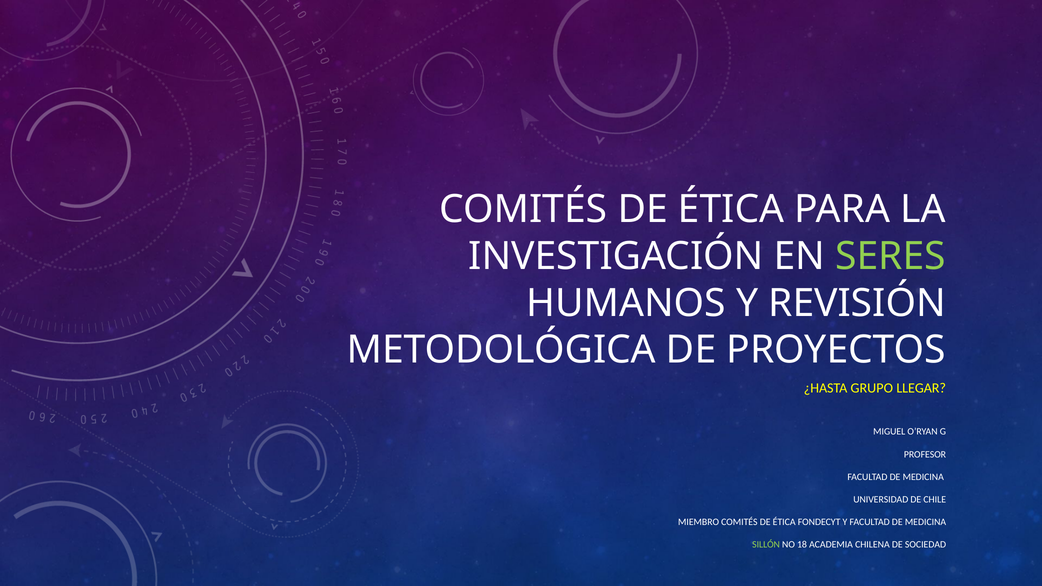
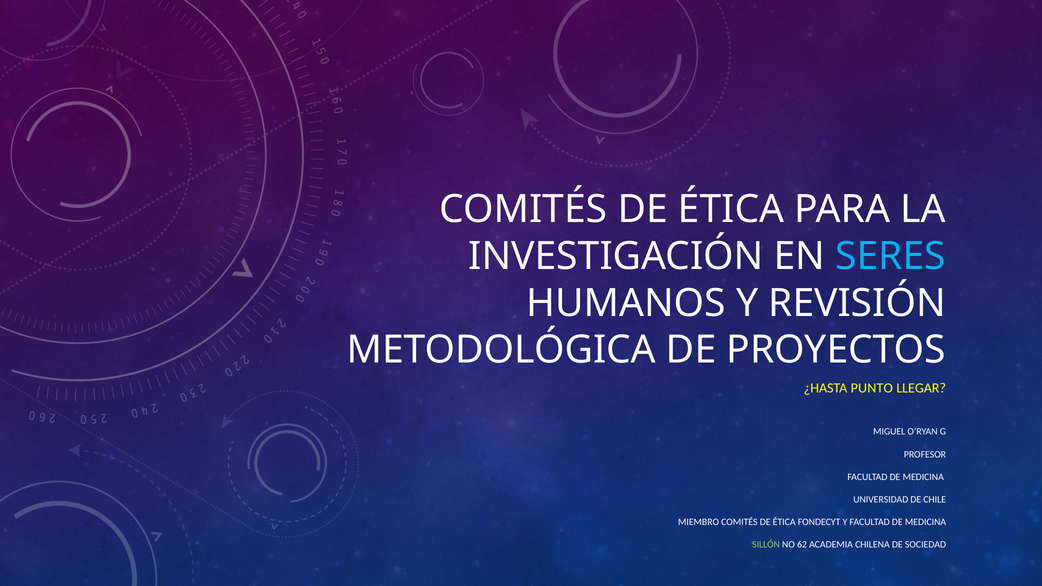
SERES colour: light green -> light blue (890, 256)
GRUPO: GRUPO -> PUNTO (872, 388)
18: 18 -> 62 (802, 545)
